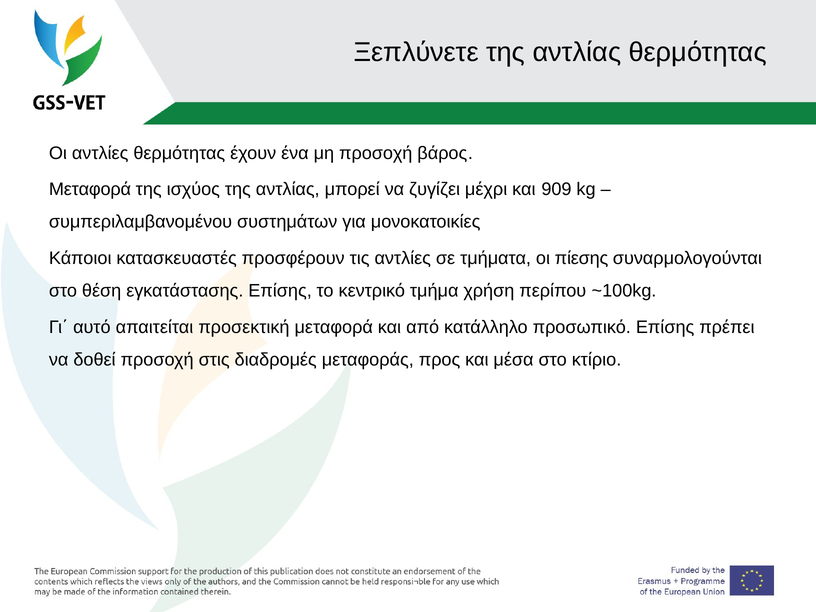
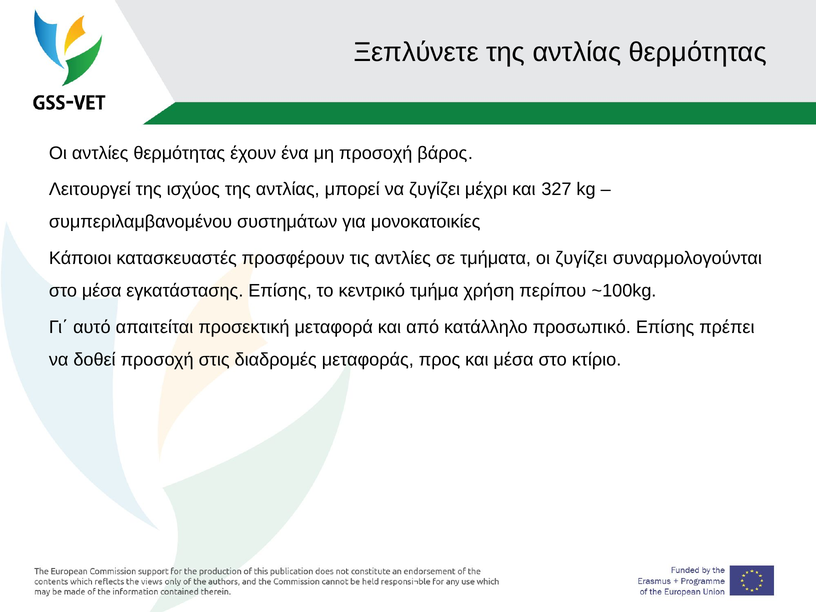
Μεταφορά: Μεταφορά -> Λειτουργεί (90, 189)
909: 909 -> 327 (556, 189)
οι πίεσης: πίεσης -> ζυγίζει (581, 258)
στο θέση: θέση -> μέσα (102, 291)
